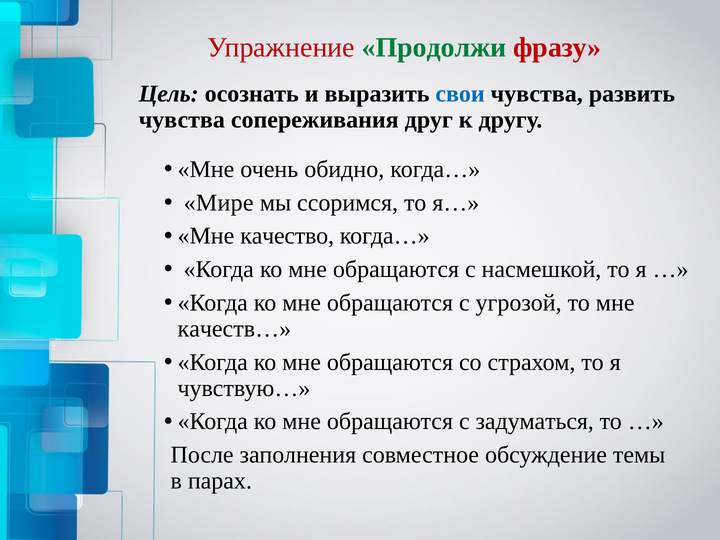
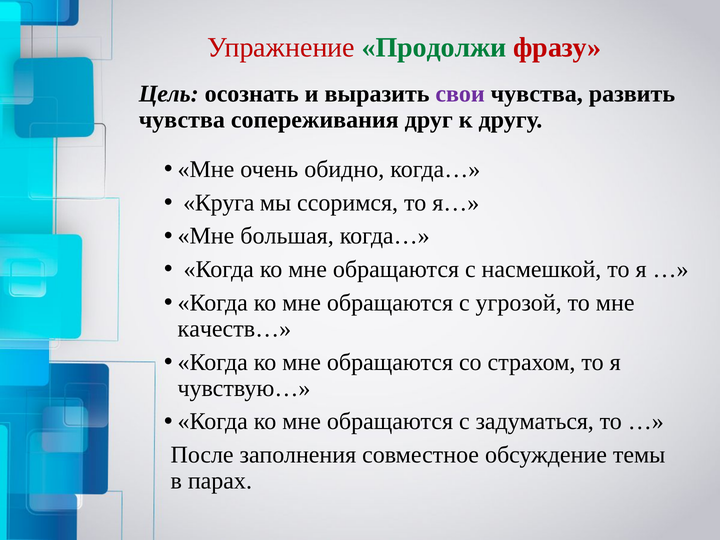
свои colour: blue -> purple (460, 94)
Мире: Мире -> Круга (219, 203)
качество: качество -> большая (287, 236)
